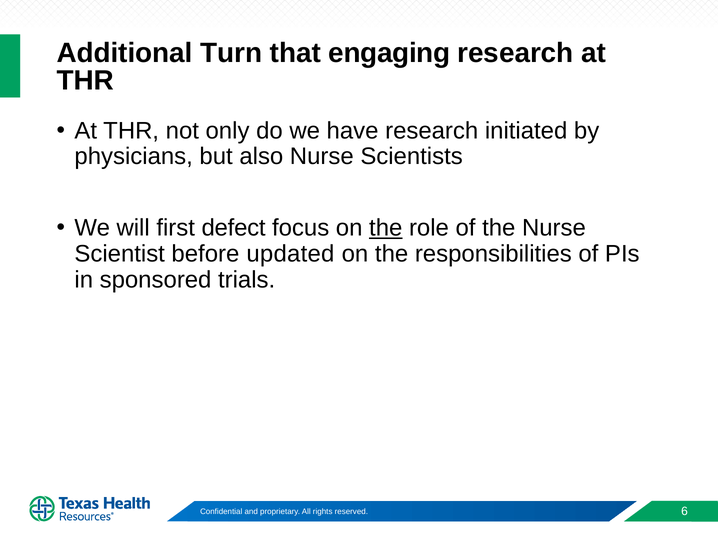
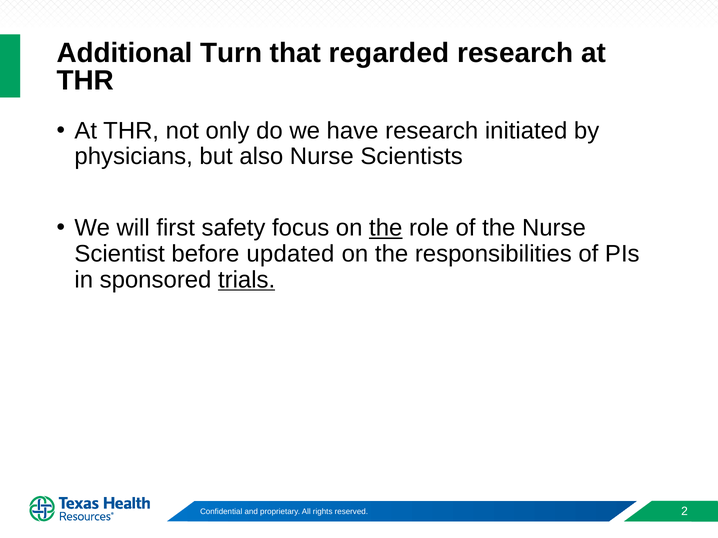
engaging: engaging -> regarded (389, 53)
defect: defect -> safety (233, 228)
trials underline: none -> present (247, 280)
6: 6 -> 2 (685, 512)
